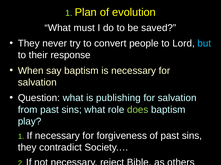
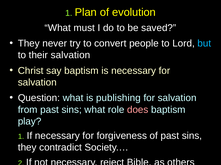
their response: response -> salvation (71, 55)
When: When -> Christ (31, 71)
does colour: light green -> pink (138, 110)
